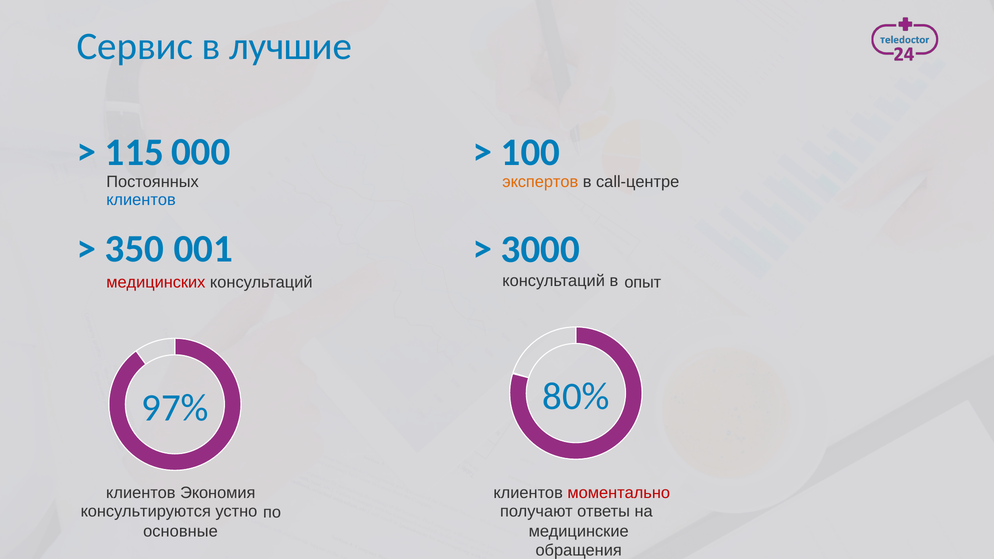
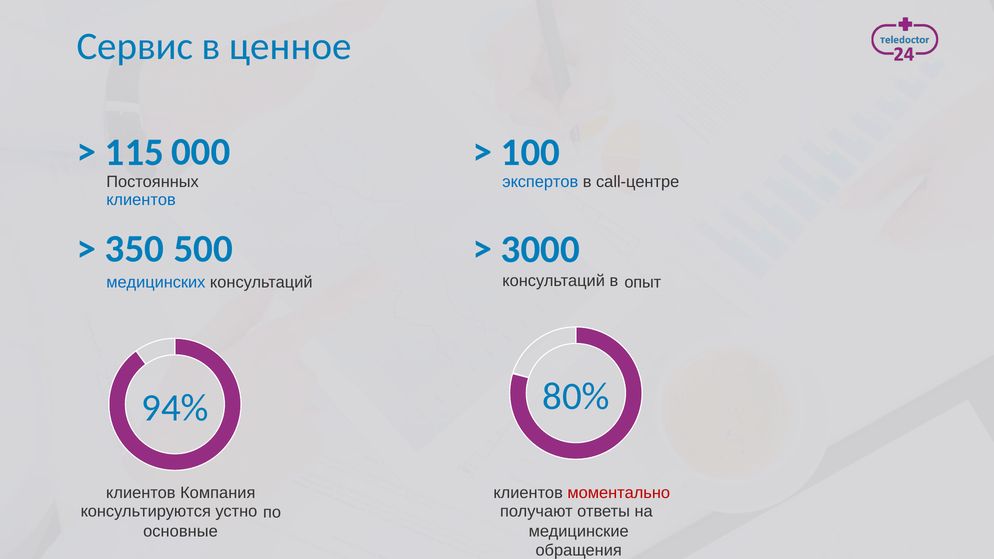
лучшие: лучшие -> ценное (290, 46)
экспертов colour: orange -> blue (540, 182)
001: 001 -> 500 (203, 249)
медицинских colour: red -> blue (156, 282)
97%: 97% -> 94% (175, 408)
Экономия: Экономия -> Компания (218, 493)
